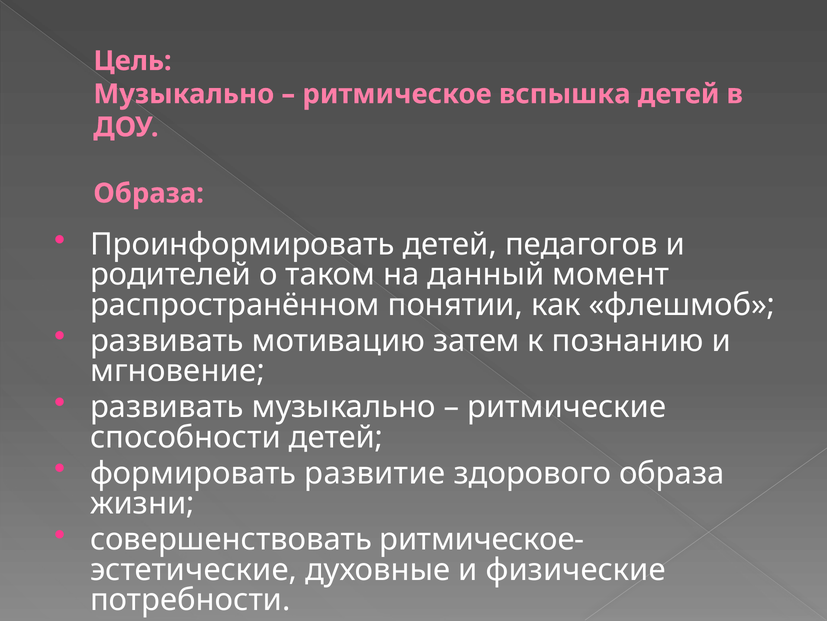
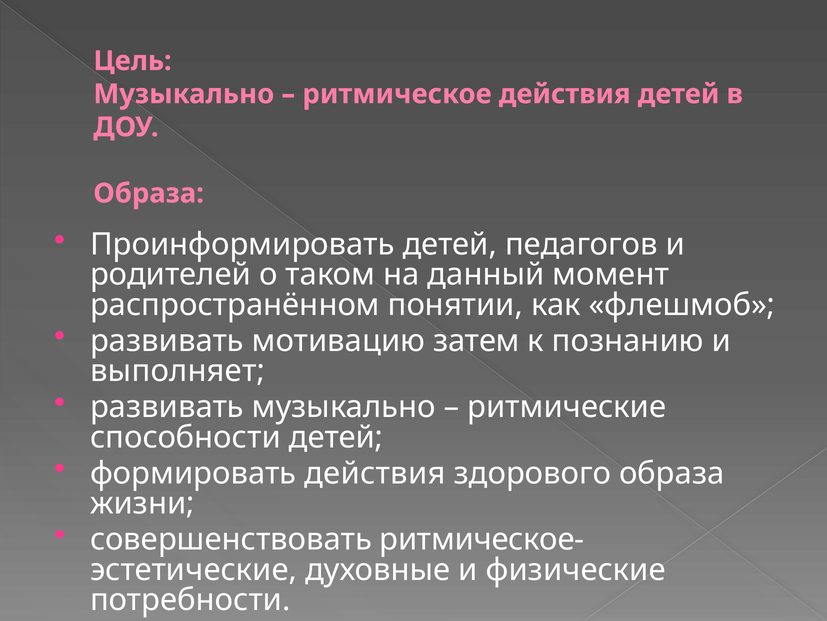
ритмическое вспышка: вспышка -> действия (565, 94)
мгновение: мгновение -> выполняет (178, 371)
формировать развитие: развитие -> действия (375, 473)
